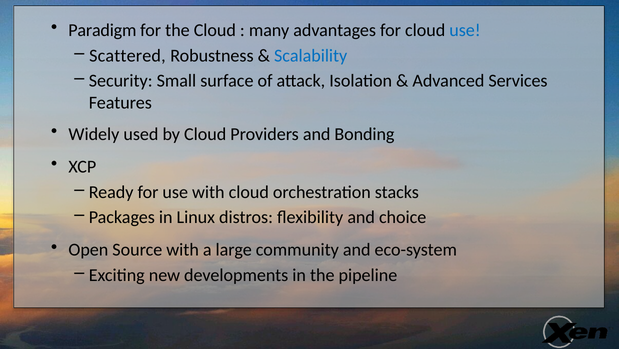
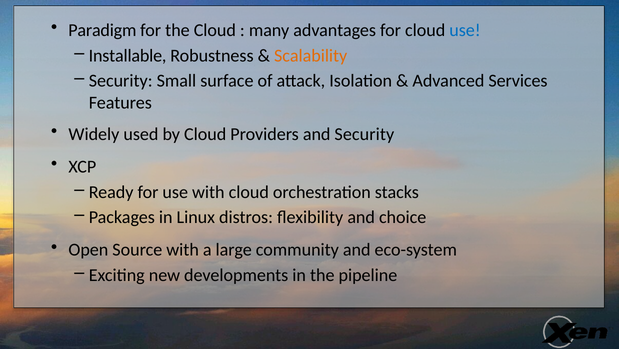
Scattered: Scattered -> Installable (128, 55)
Scalability colour: blue -> orange (311, 55)
and Bonding: Bonding -> Security (364, 134)
